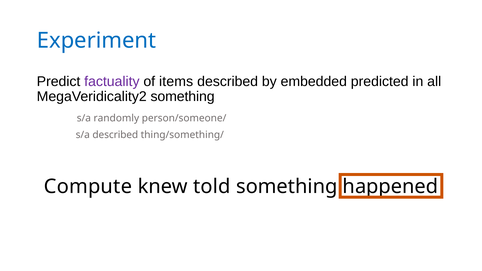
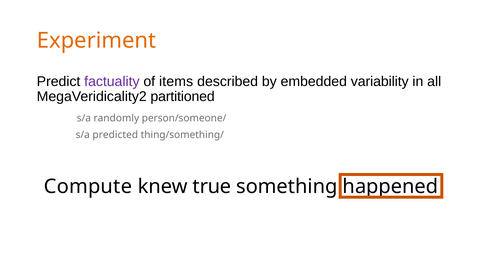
Experiment colour: blue -> orange (97, 40)
predicted: predicted -> variability (380, 81)
MegaVeridicality2 something: something -> partitioned (183, 97)
s/a described: described -> predicted (115, 135)
told: told -> true (212, 186)
